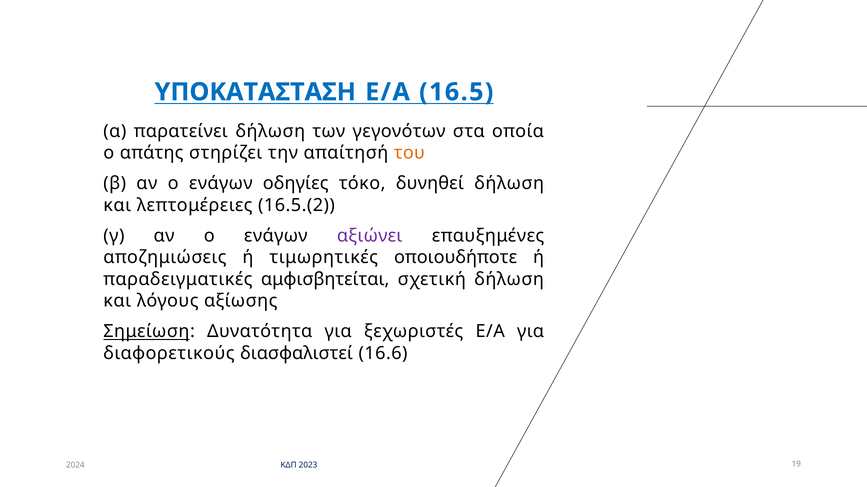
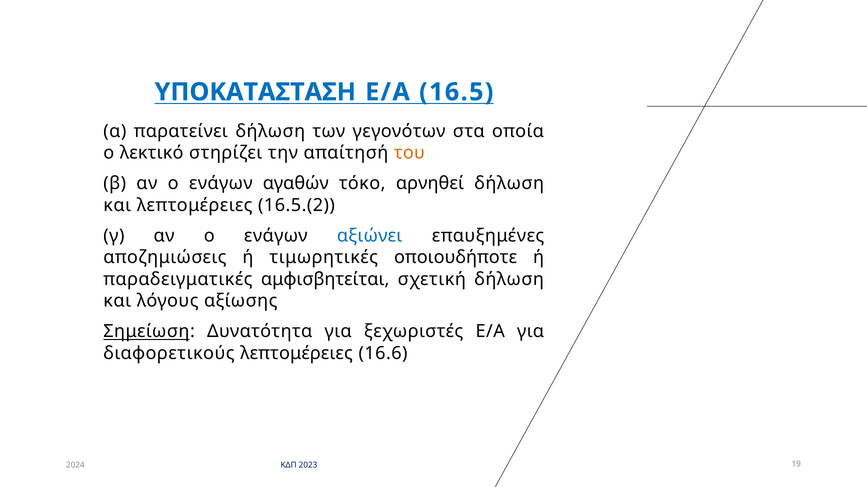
απάτης: απάτης -> λεκτικό (152, 153)
οδηγίες: οδηγίες -> αγαθών (296, 184)
δυνηθεί: δυνηθεί -> αρνηθεί (430, 184)
αξιώνει colour: purple -> blue (370, 236)
διαφορετικούς διασφαλιστεί: διασφαλιστεί -> λεπτομέρειες (297, 354)
